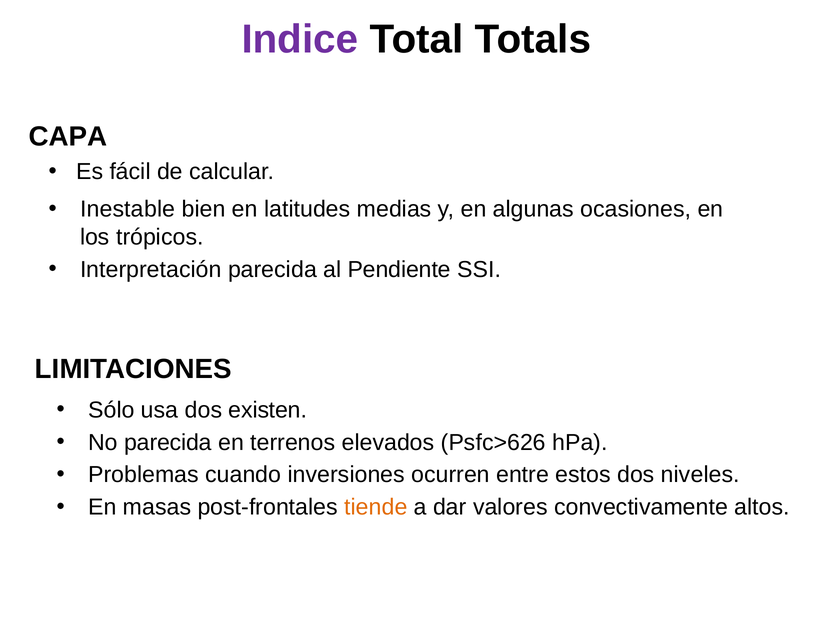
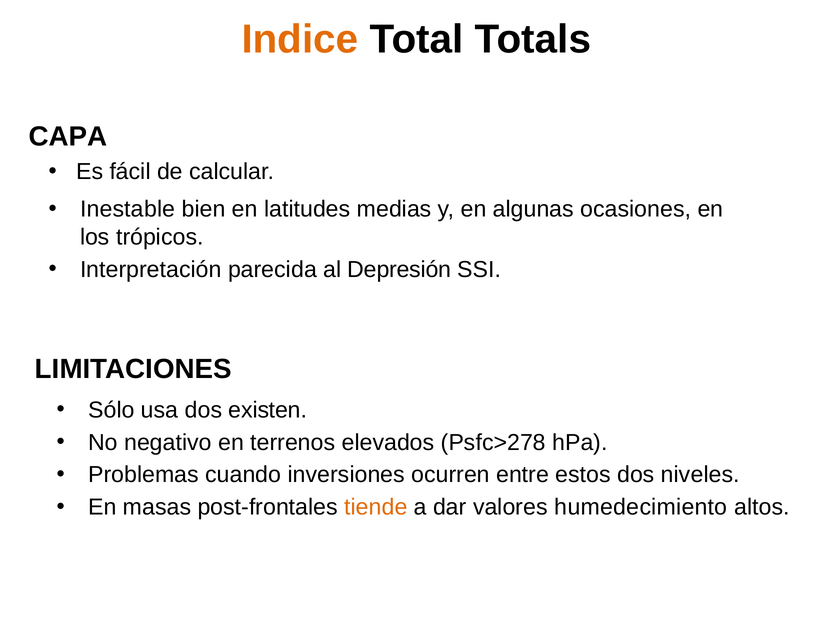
Indice colour: purple -> orange (300, 40)
Pendiente: Pendiente -> Depresión (399, 270)
No parecida: parecida -> negativo (168, 443)
Psfc>626: Psfc>626 -> Psfc>278 (493, 443)
convectivamente: convectivamente -> humedecimiento (641, 508)
